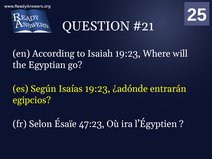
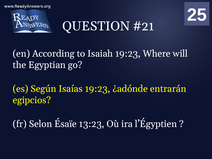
47:23: 47:23 -> 13:23 (92, 124)
